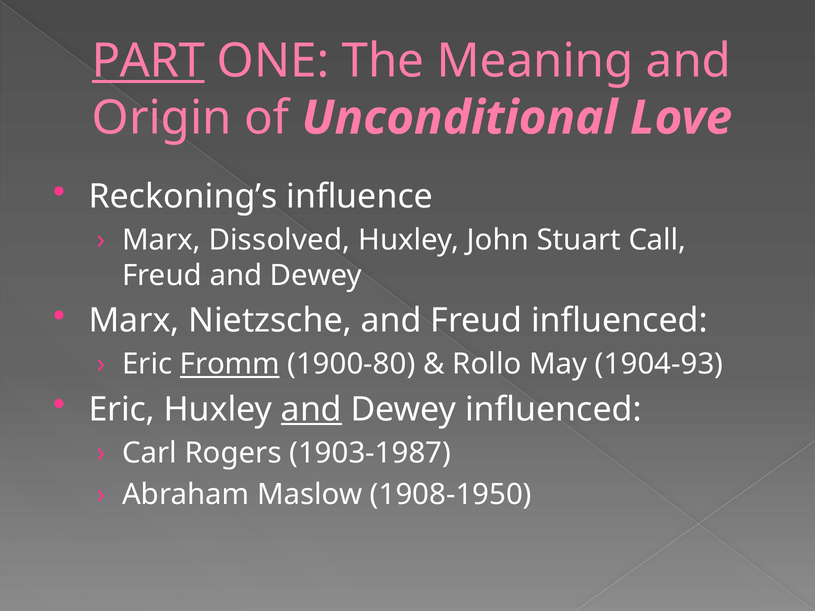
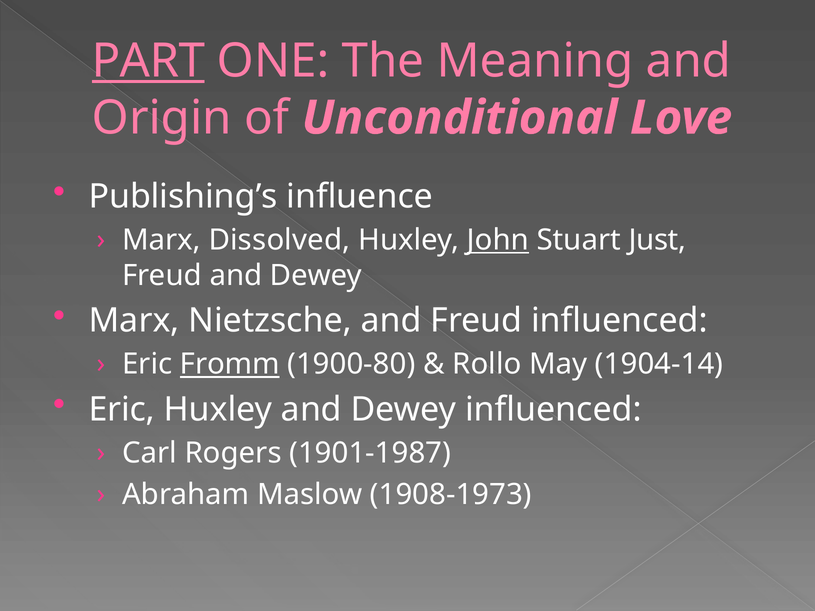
Reckoning’s: Reckoning’s -> Publishing’s (183, 197)
John underline: none -> present (498, 240)
Call: Call -> Just (657, 240)
1904-93: 1904-93 -> 1904-14 (659, 364)
and underline: present -> none (311, 410)
1903-1987: 1903-1987 -> 1901-1987 (370, 453)
1908-1950: 1908-1950 -> 1908-1973 (451, 494)
